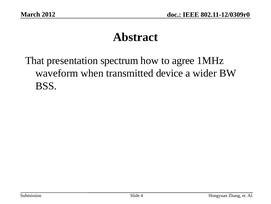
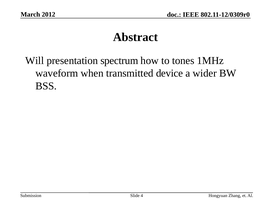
That: That -> Will (35, 60)
agree: agree -> tones (183, 60)
